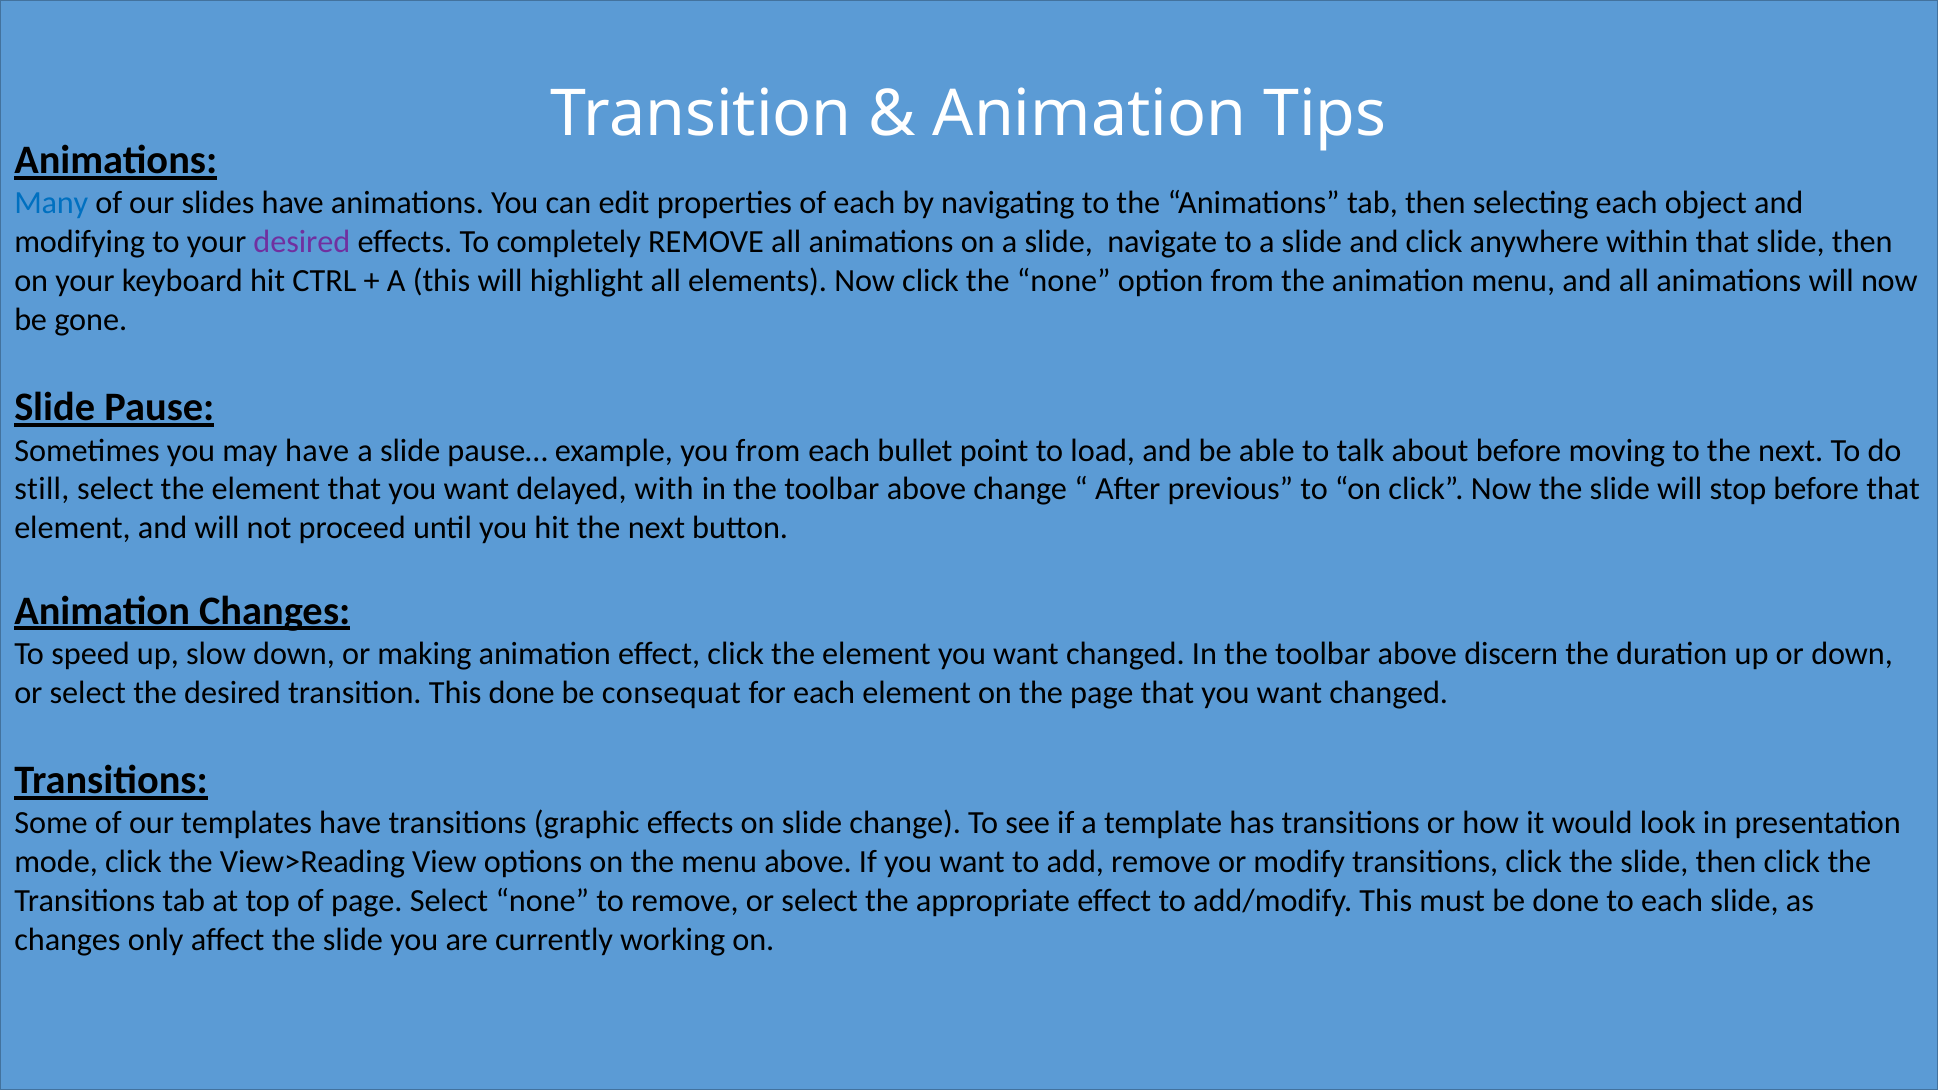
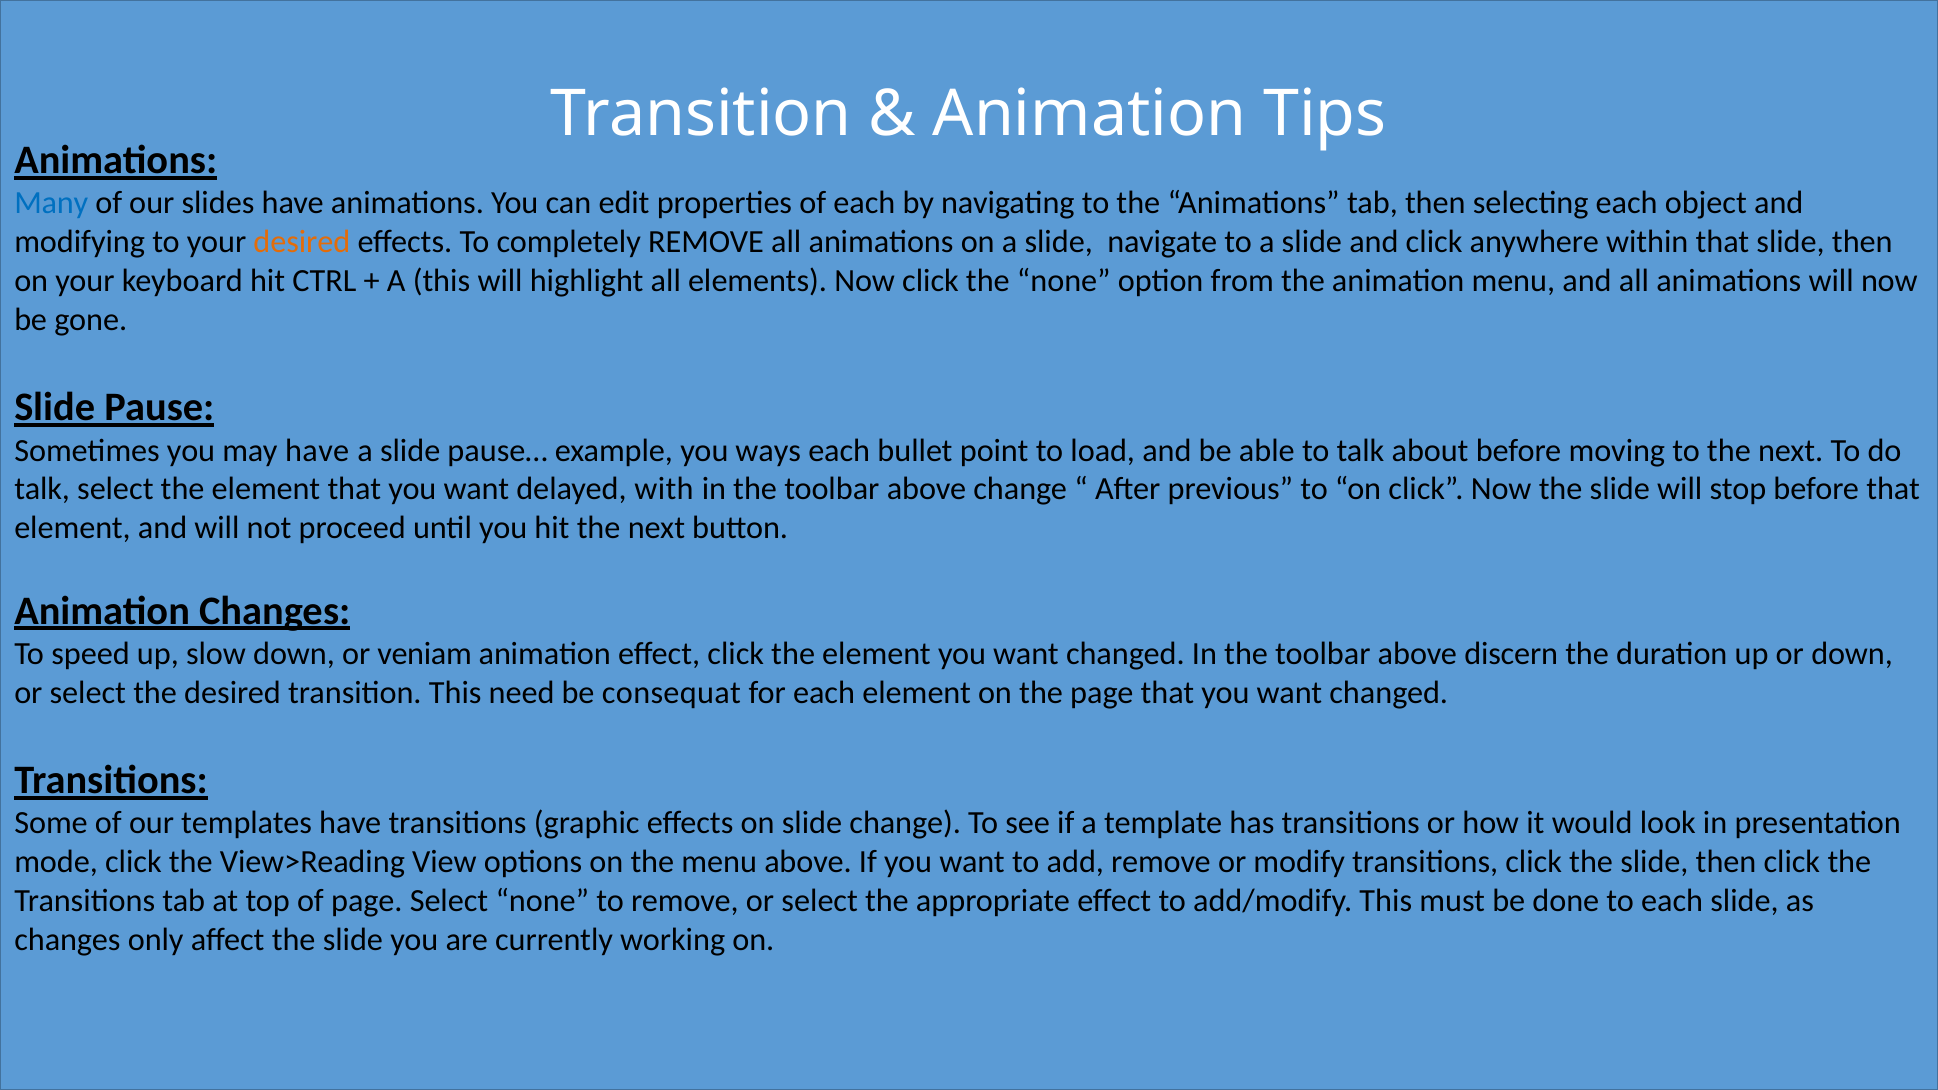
desired colour: purple -> orange (302, 242)
you from: from -> ways (768, 450)
still: still -> talk (42, 489)
making: making -> veniam (425, 654)
This done: done -> need (522, 693)
